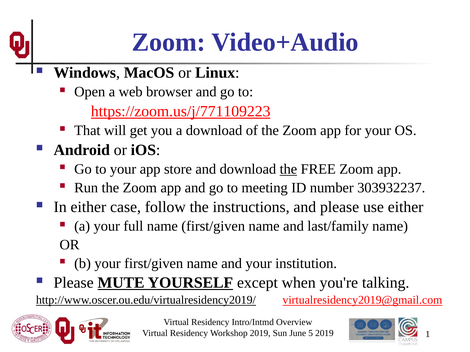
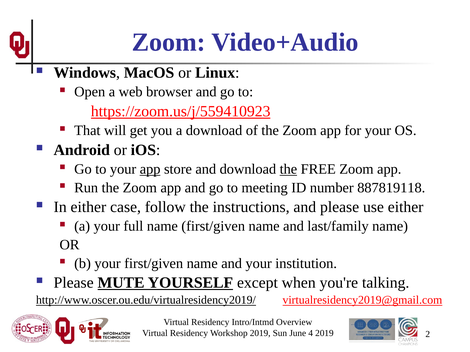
https://zoom.us/j/771109223: https://zoom.us/j/771109223 -> https://zoom.us/j/559410923 (181, 111)
app underline: none -> present (150, 169)
303932237: 303932237 -> 887819118 (391, 188)
5: 5 -> 4 (311, 334)
1: 1 -> 2 (428, 335)
